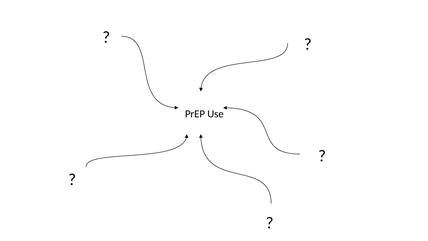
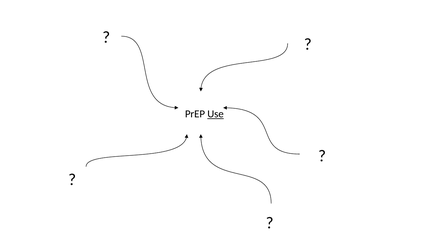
Use underline: none -> present (216, 114)
